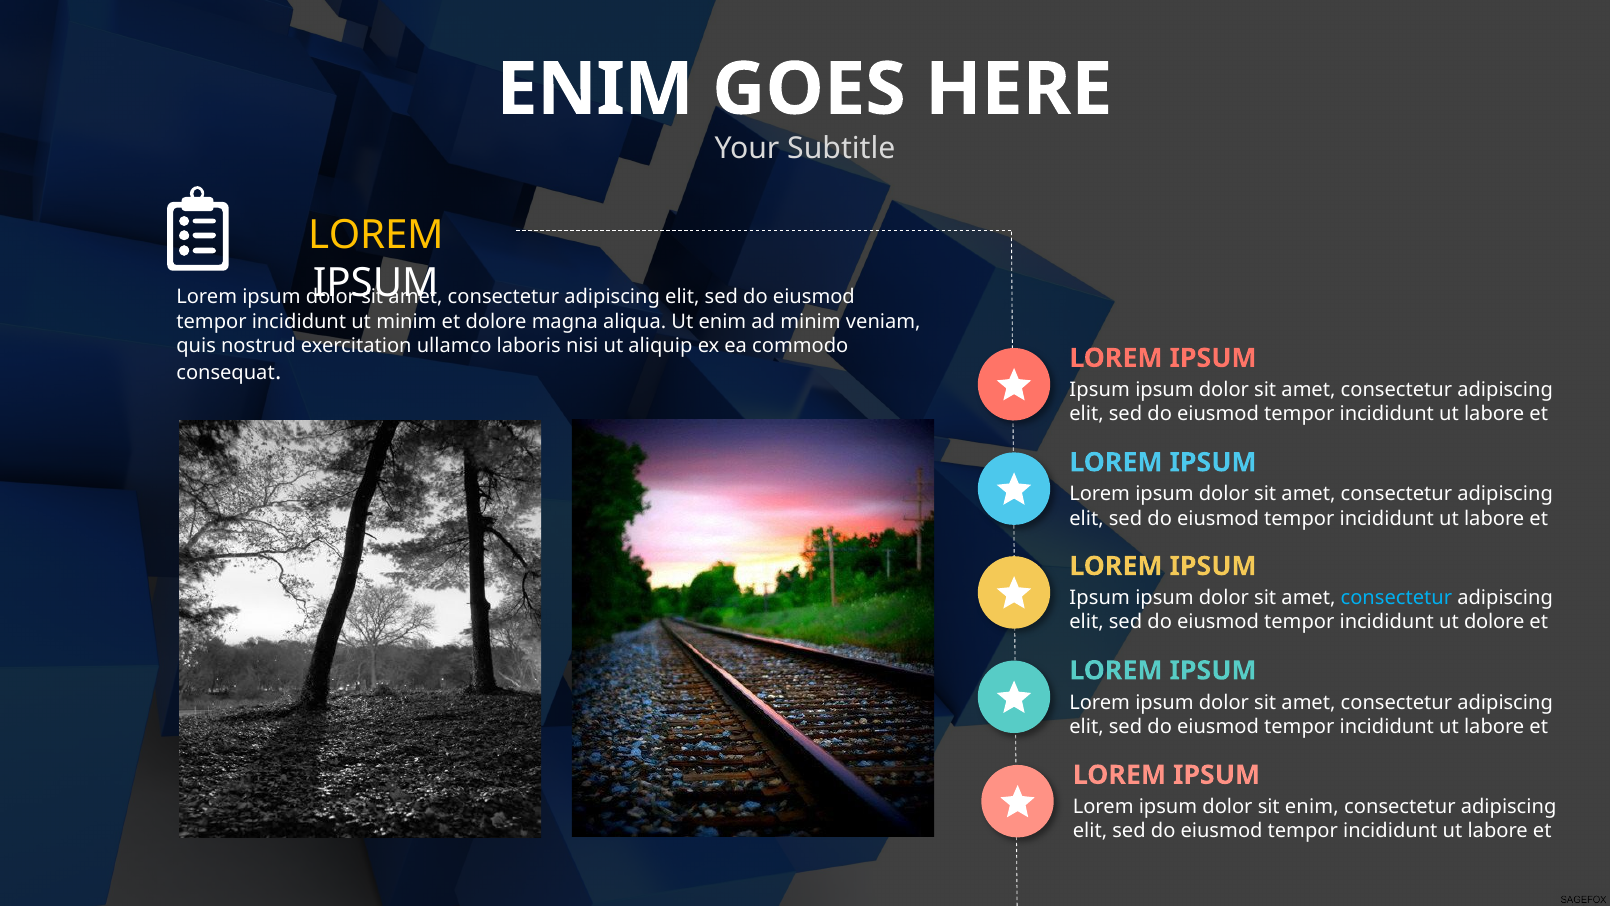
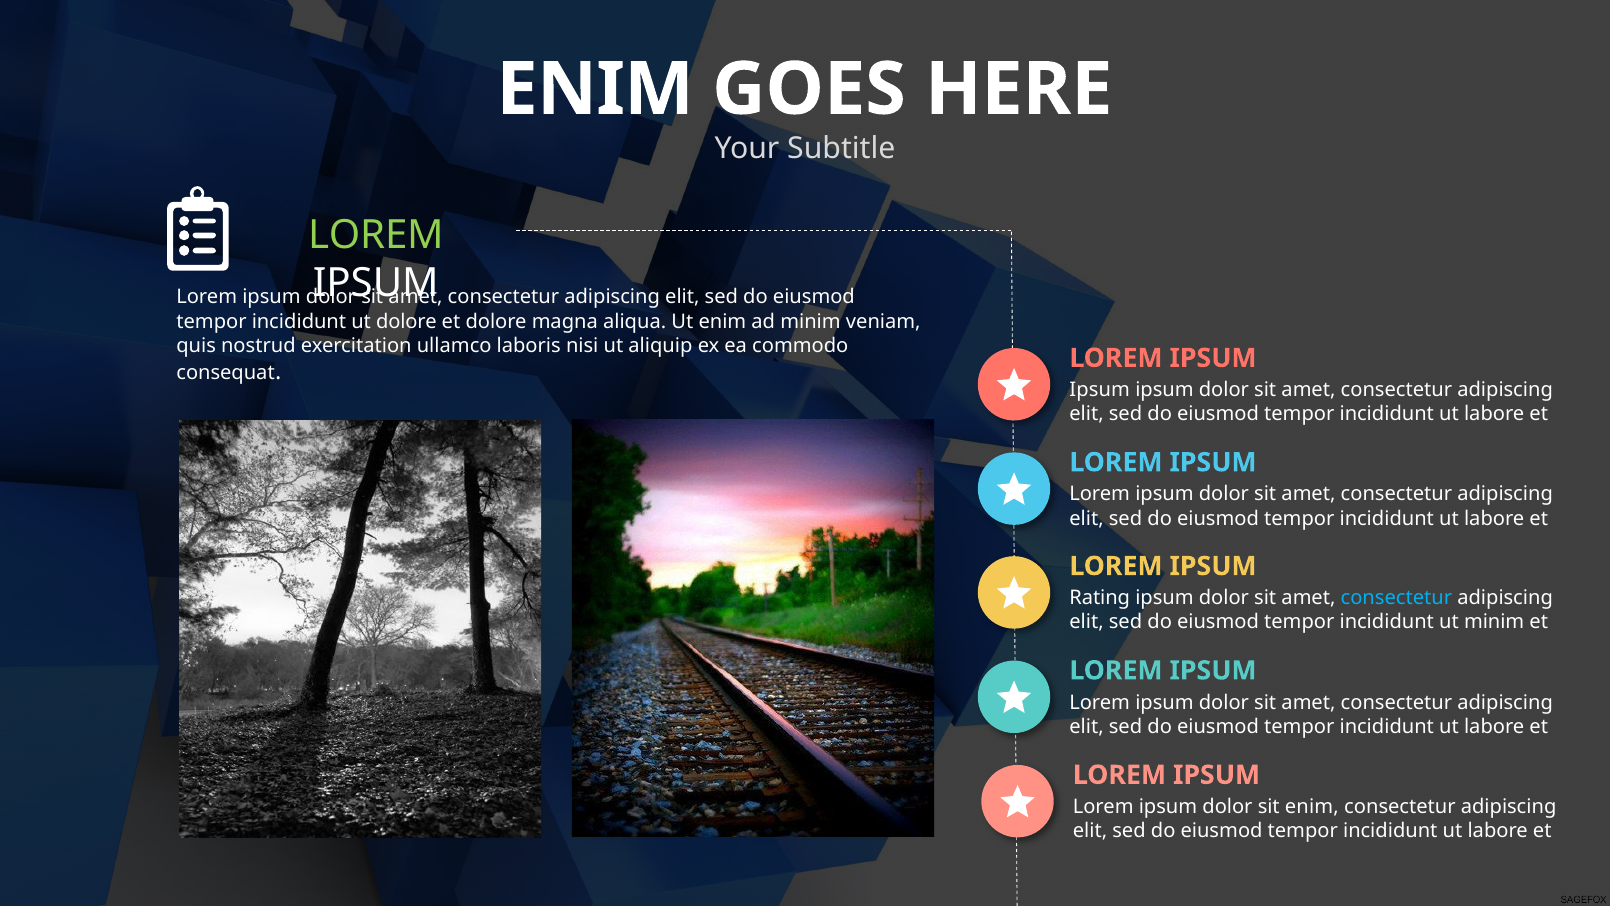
LOREM colour: yellow -> light green (376, 235)
ut minim: minim -> dolore (406, 321)
Ipsum: Ipsum -> Rating (1100, 598)
ut dolore: dolore -> minim (1494, 622)
